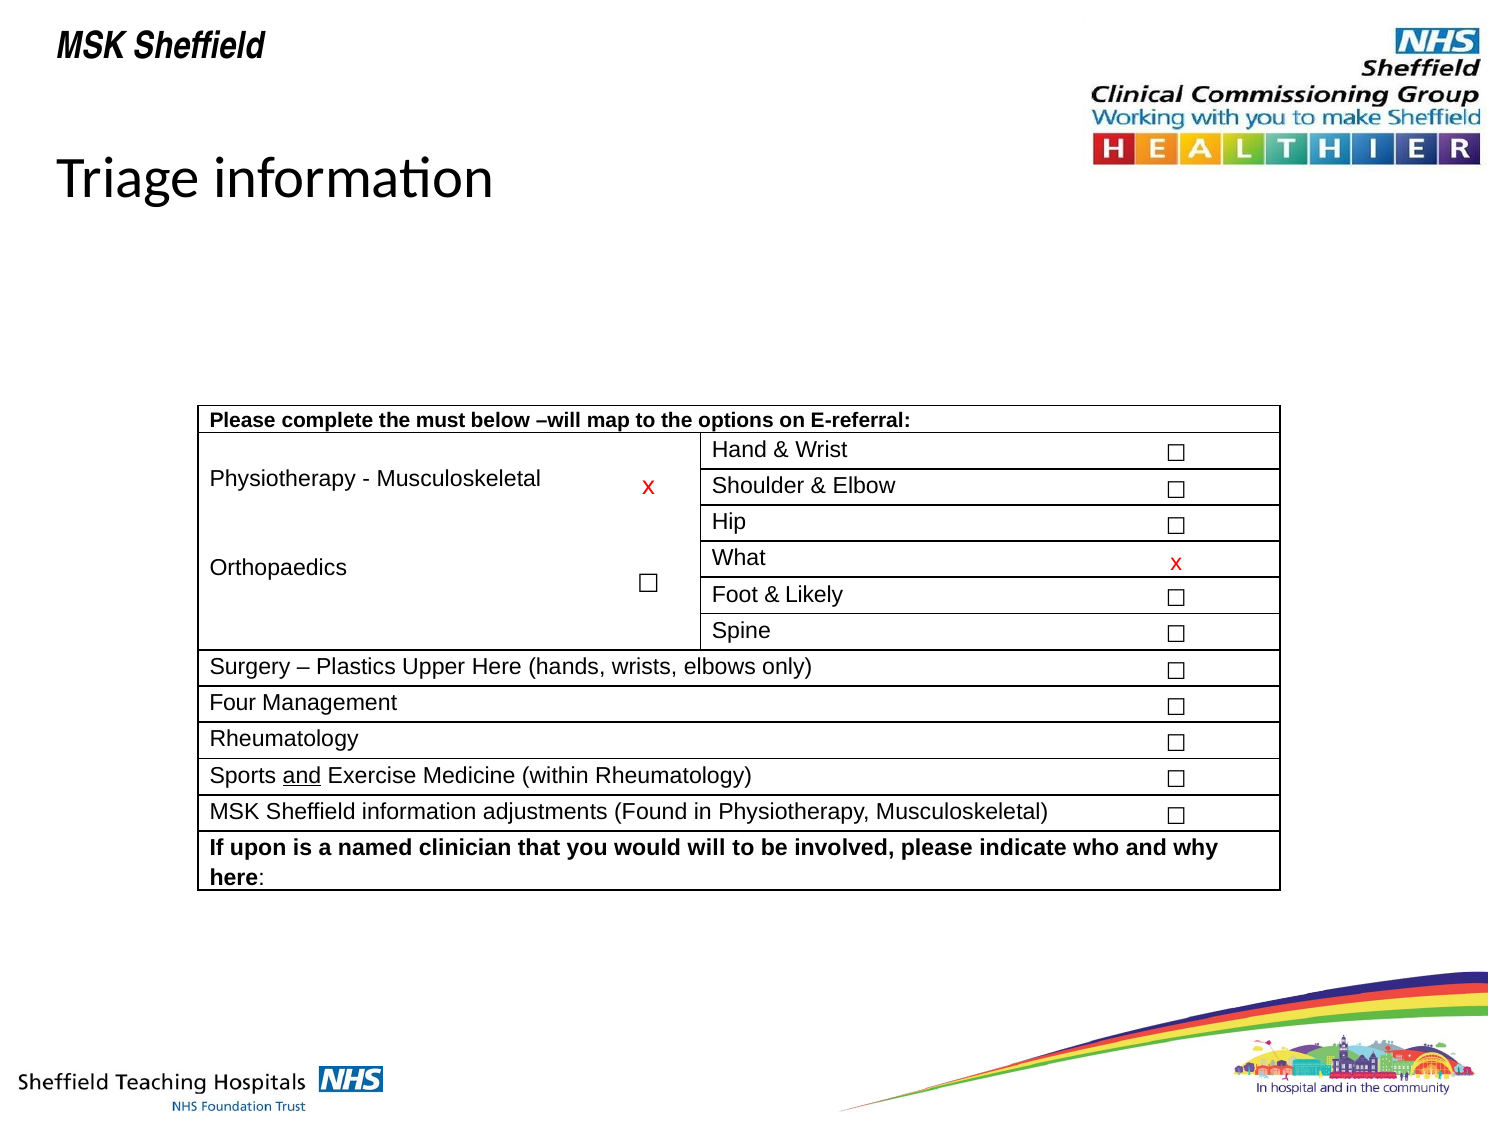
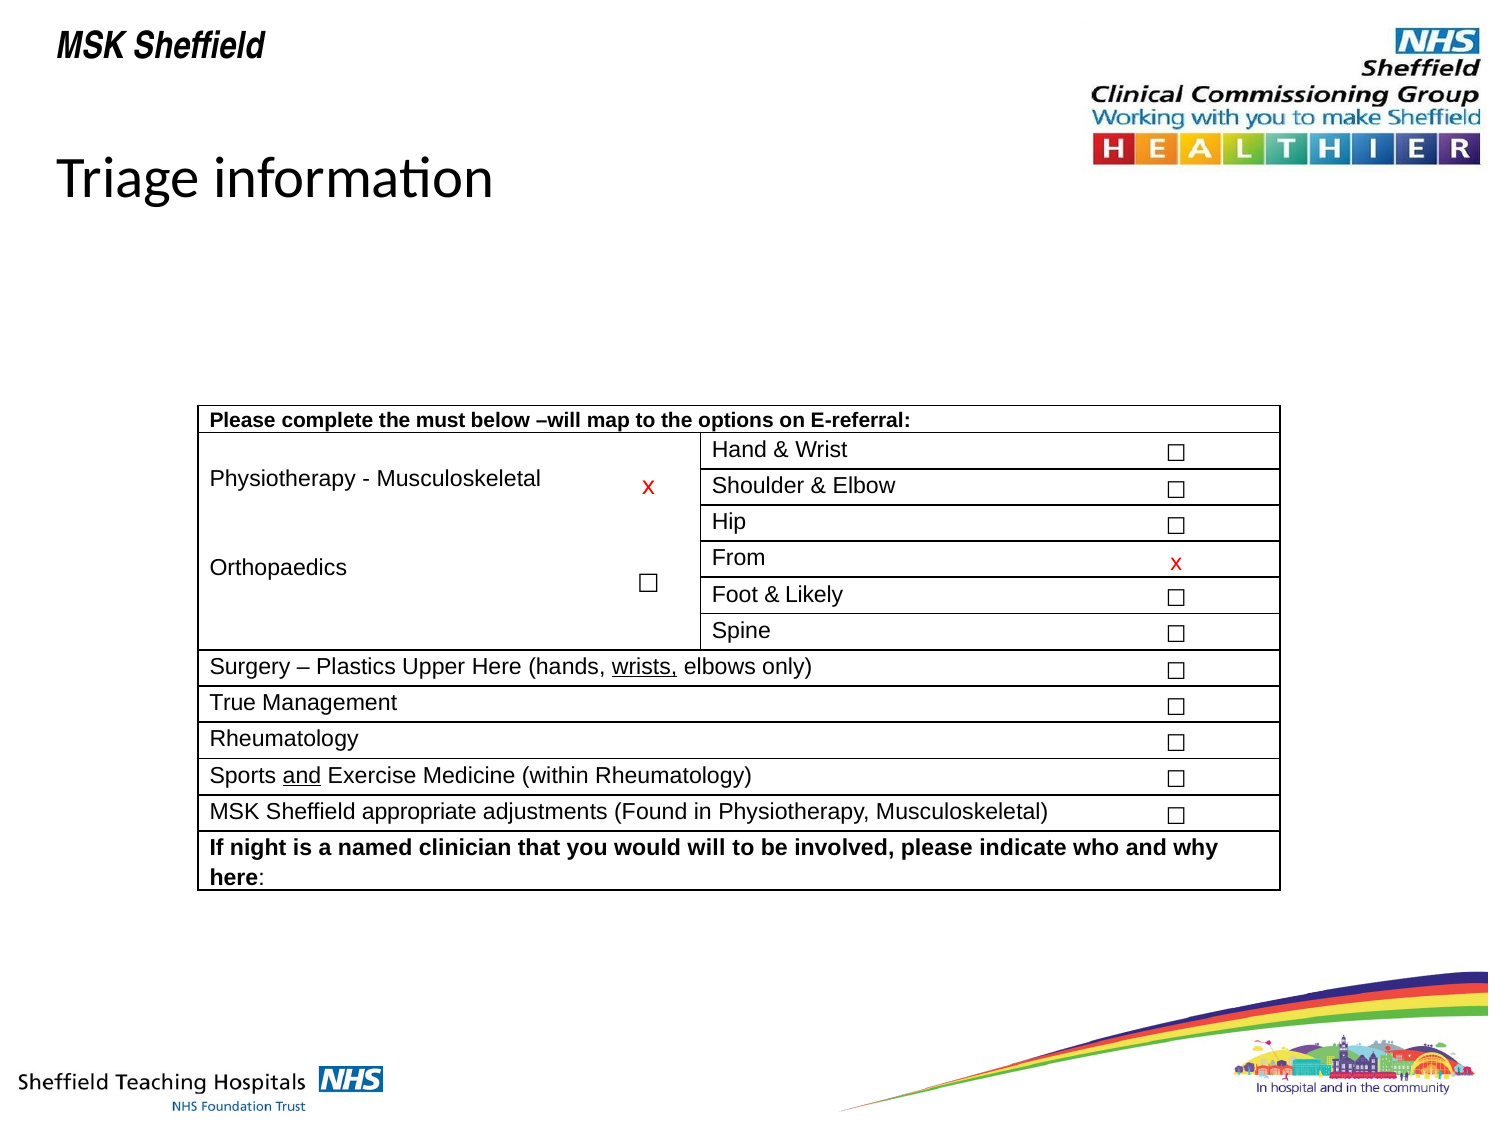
What: What -> From (739, 558)
wrists underline: none -> present (645, 667)
Four: Four -> True (233, 703)
Sheffield information: information -> appropriate (419, 812)
upon: upon -> night (258, 848)
